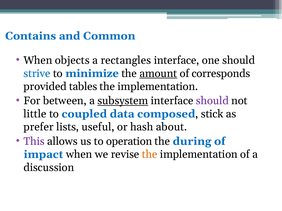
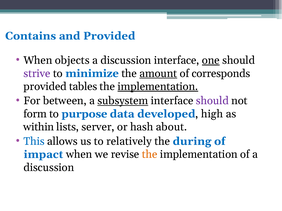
and Common: Common -> Provided (109, 36)
rectangles: rectangles -> discussion (126, 60)
one underline: none -> present (211, 60)
strive colour: blue -> purple (37, 74)
implementation underline: none -> present (158, 87)
little: little -> form (35, 114)
coupled: coupled -> purpose (84, 114)
composed: composed -> developed (166, 114)
stick: stick -> high (212, 114)
prefer: prefer -> within (39, 127)
useful: useful -> server (98, 127)
This colour: purple -> blue (34, 142)
operation: operation -> relatively (129, 142)
